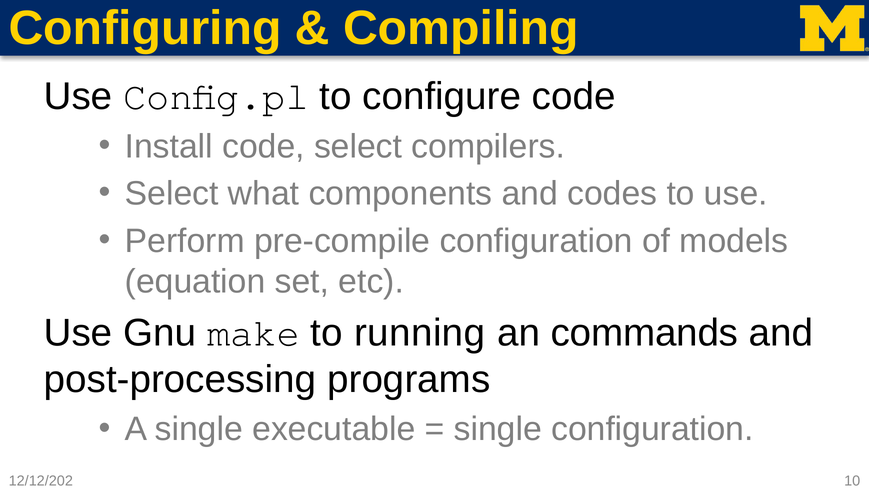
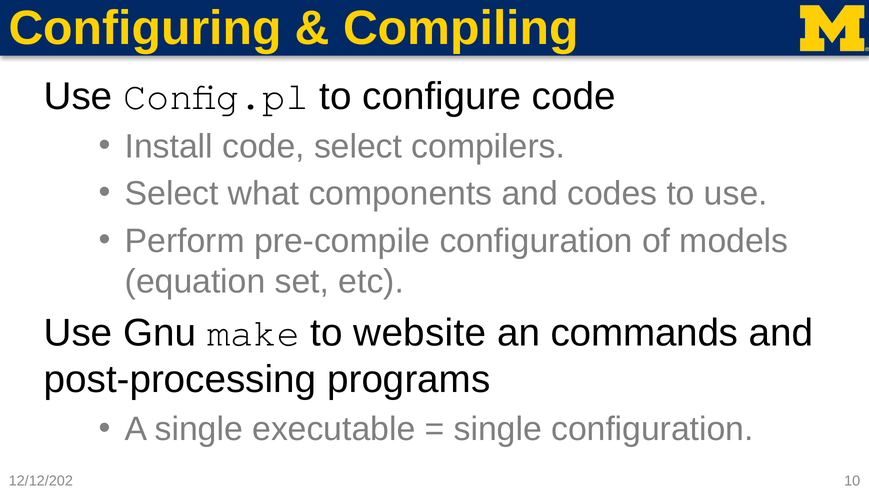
running: running -> website (420, 333)
